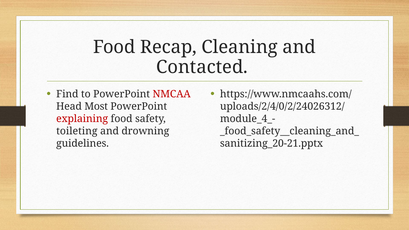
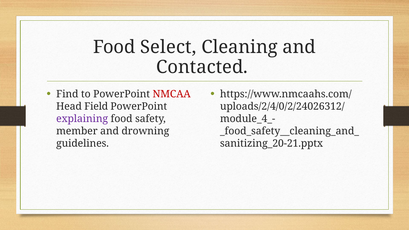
Recap: Recap -> Select (168, 47)
Most: Most -> Field (96, 107)
explaining colour: red -> purple (82, 119)
toileting: toileting -> member (77, 131)
